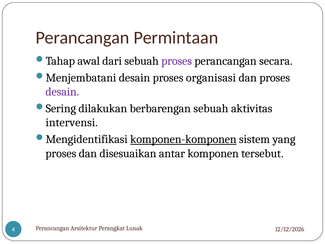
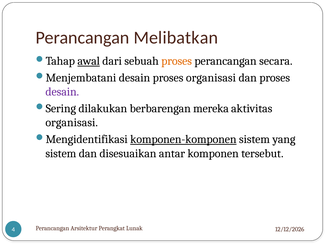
Permintaan: Permintaan -> Melibatkan (176, 38)
awal underline: none -> present (89, 61)
proses colour: purple -> orange (177, 61)
berbarengan sebuah: sebuah -> mereka (211, 108)
intervensi: intervensi -> organisasi (72, 122)
proses: proses -> sistem (61, 153)
